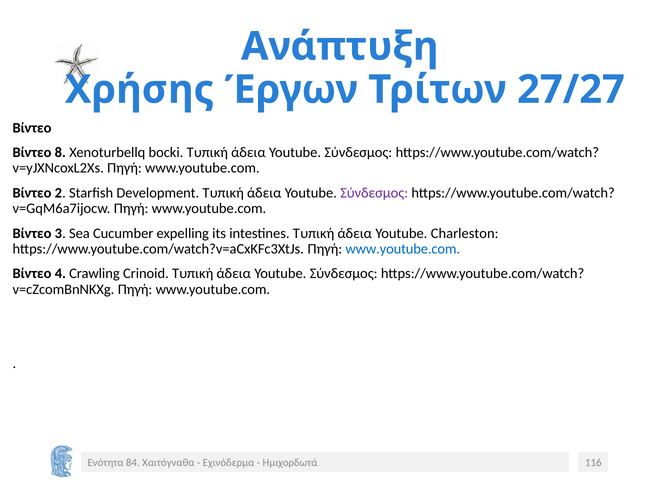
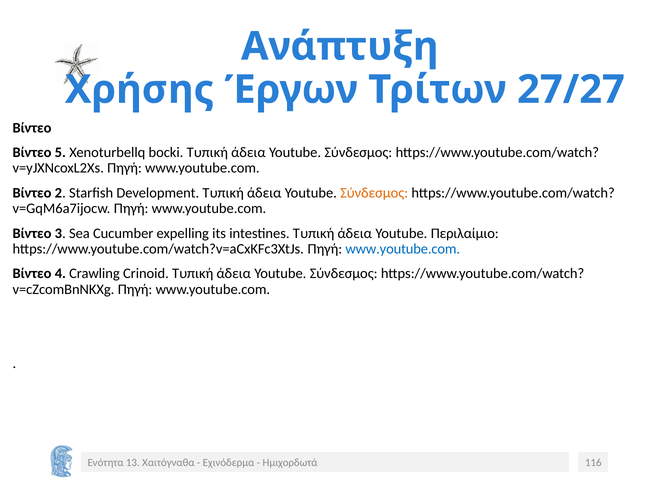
8: 8 -> 5 (60, 152)
Σύνδεσμος colour: purple -> orange (374, 193)
Charleston: Charleston -> Περιλαίμιο (465, 233)
84: 84 -> 13 (133, 462)
